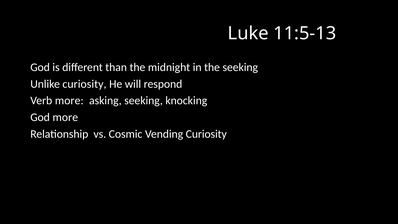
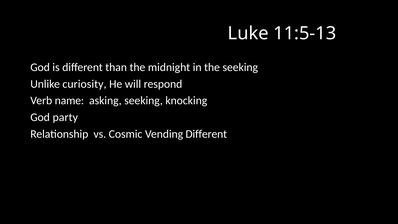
Verb more: more -> name (69, 101)
God more: more -> party (65, 117)
Vending Curiosity: Curiosity -> Different (206, 134)
